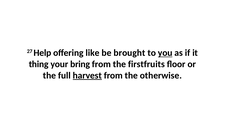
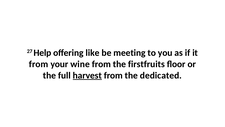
brought: brought -> meeting (130, 53)
you underline: present -> none (165, 53)
thing: thing -> from (39, 64)
bring: bring -> wine (80, 64)
otherwise: otherwise -> dedicated (161, 75)
